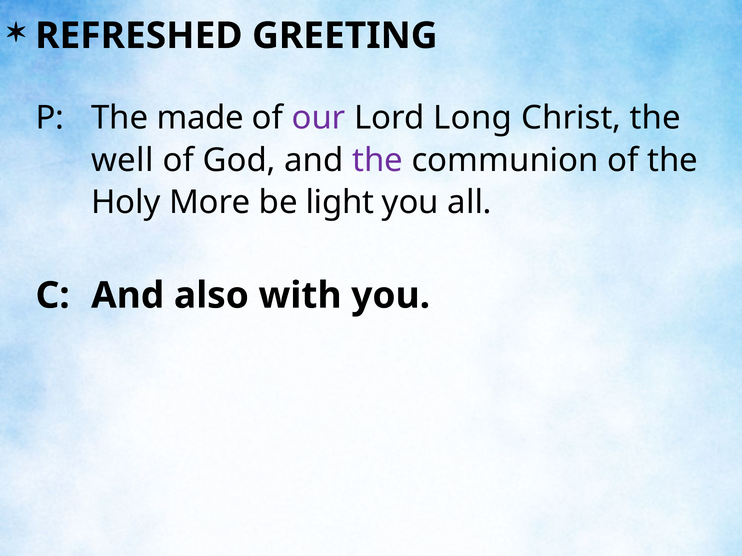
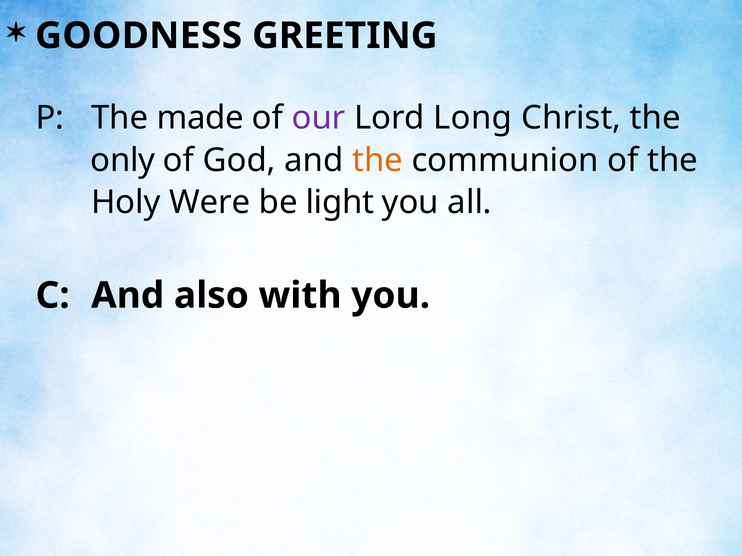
REFRESHED: REFRESHED -> GOODNESS (139, 36)
well: well -> only (123, 160)
the colour: purple -> orange (378, 160)
More: More -> Were (210, 203)
